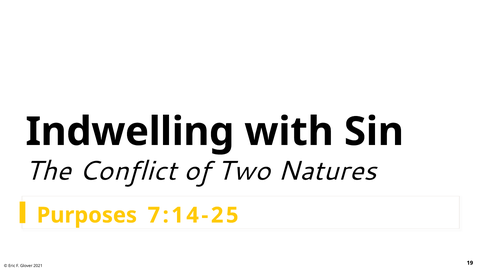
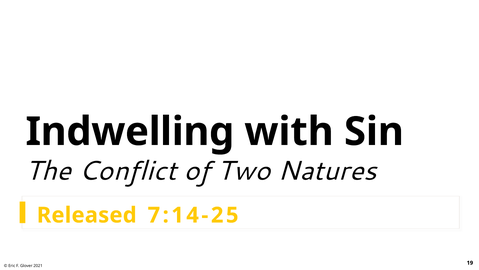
Purposes: Purposes -> Released (87, 215)
